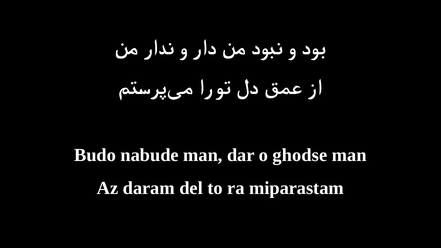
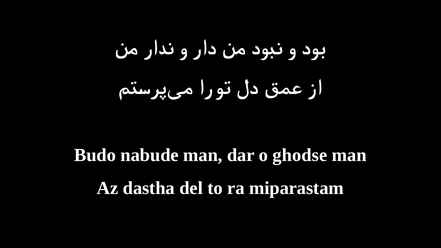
daram: daram -> dastha (149, 188)
